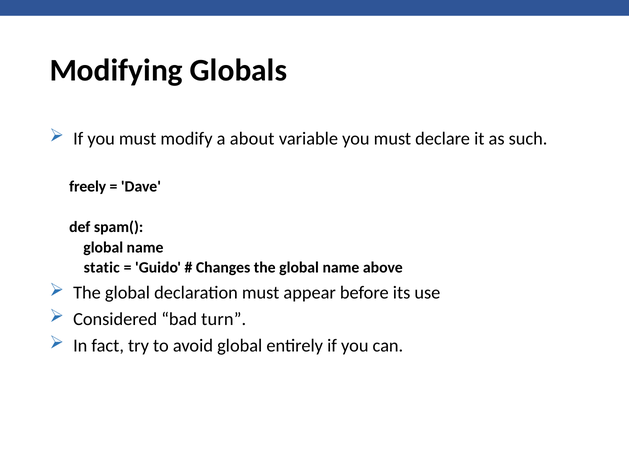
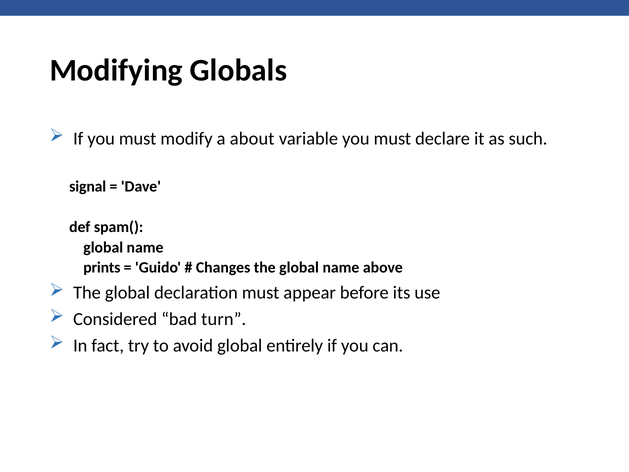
freely: freely -> signal (88, 187)
static: static -> prints (102, 268)
